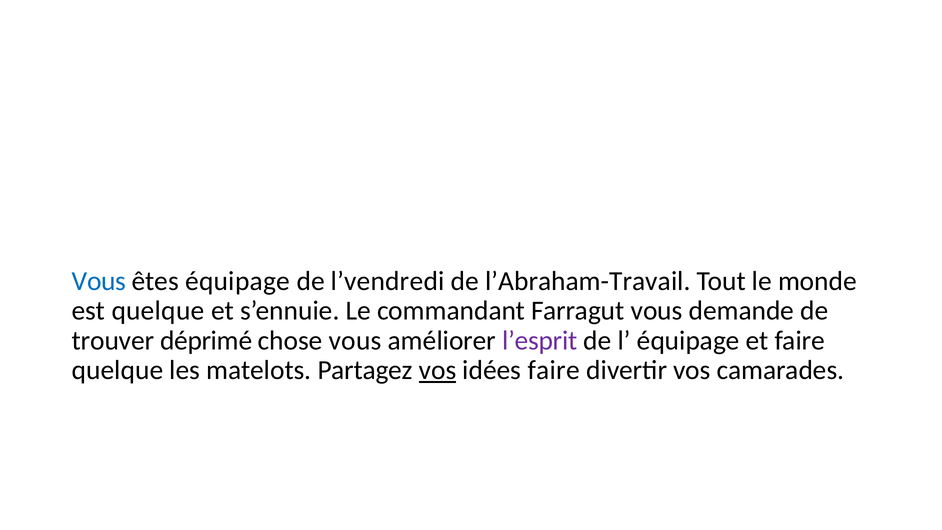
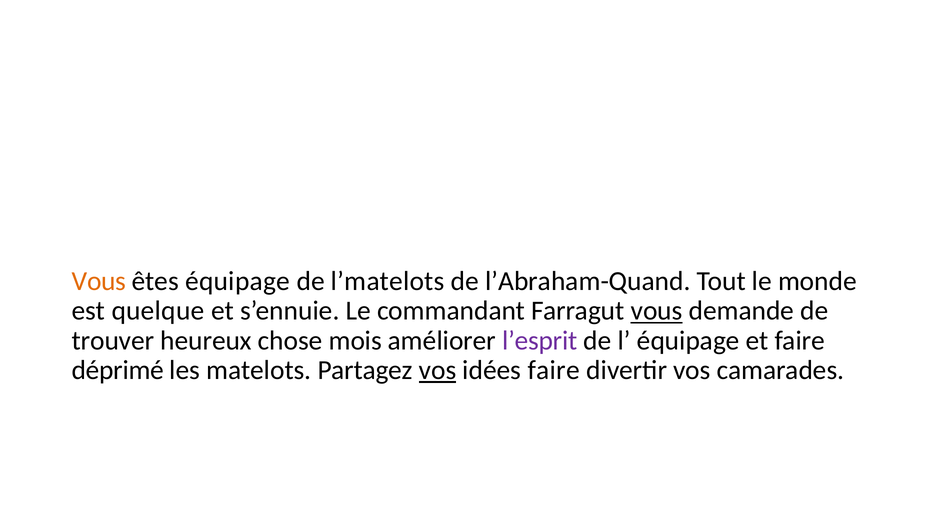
Vous colour: blue -> orange (99, 281)
l’vendredi: l’vendredi -> l’matelots (388, 281)
l’Abraham-Travail: l’Abraham-Travail -> l’Abraham-Quand (588, 281)
vous underline: none -> present (657, 311)
déprimé: déprimé -> heureux (206, 340)
chose vous: vous -> mois (355, 340)
quelque: quelque -> déprimé (118, 370)
